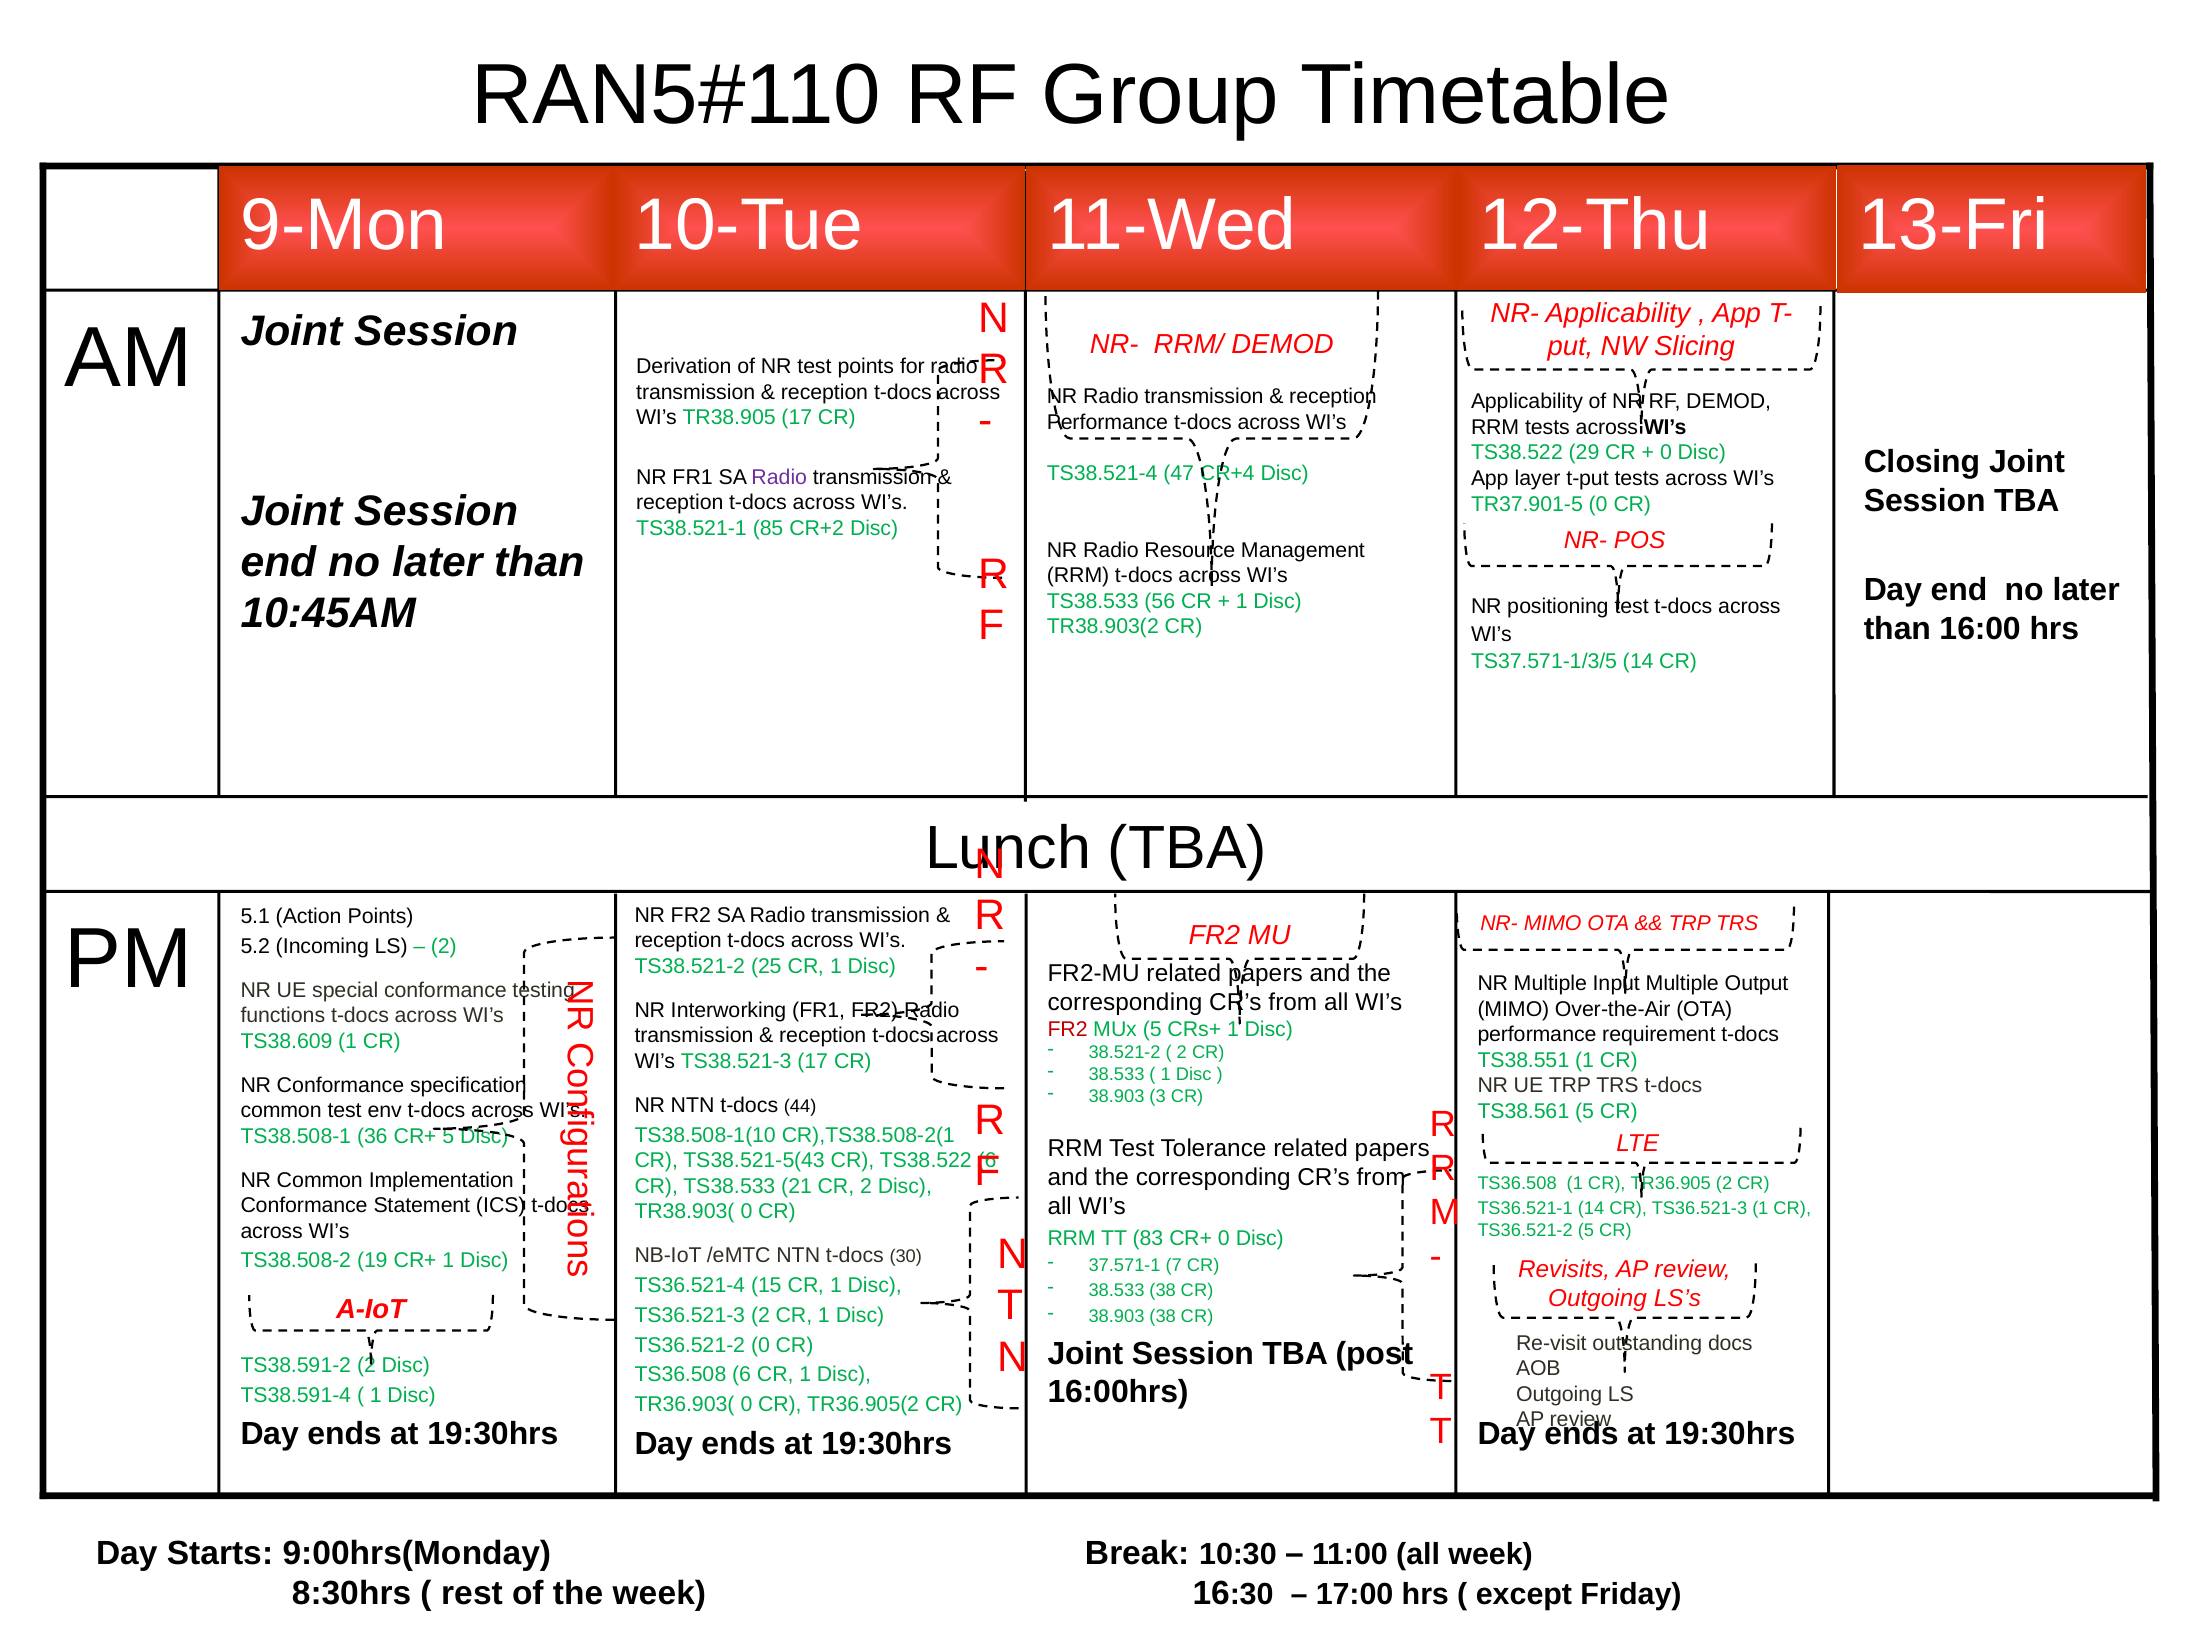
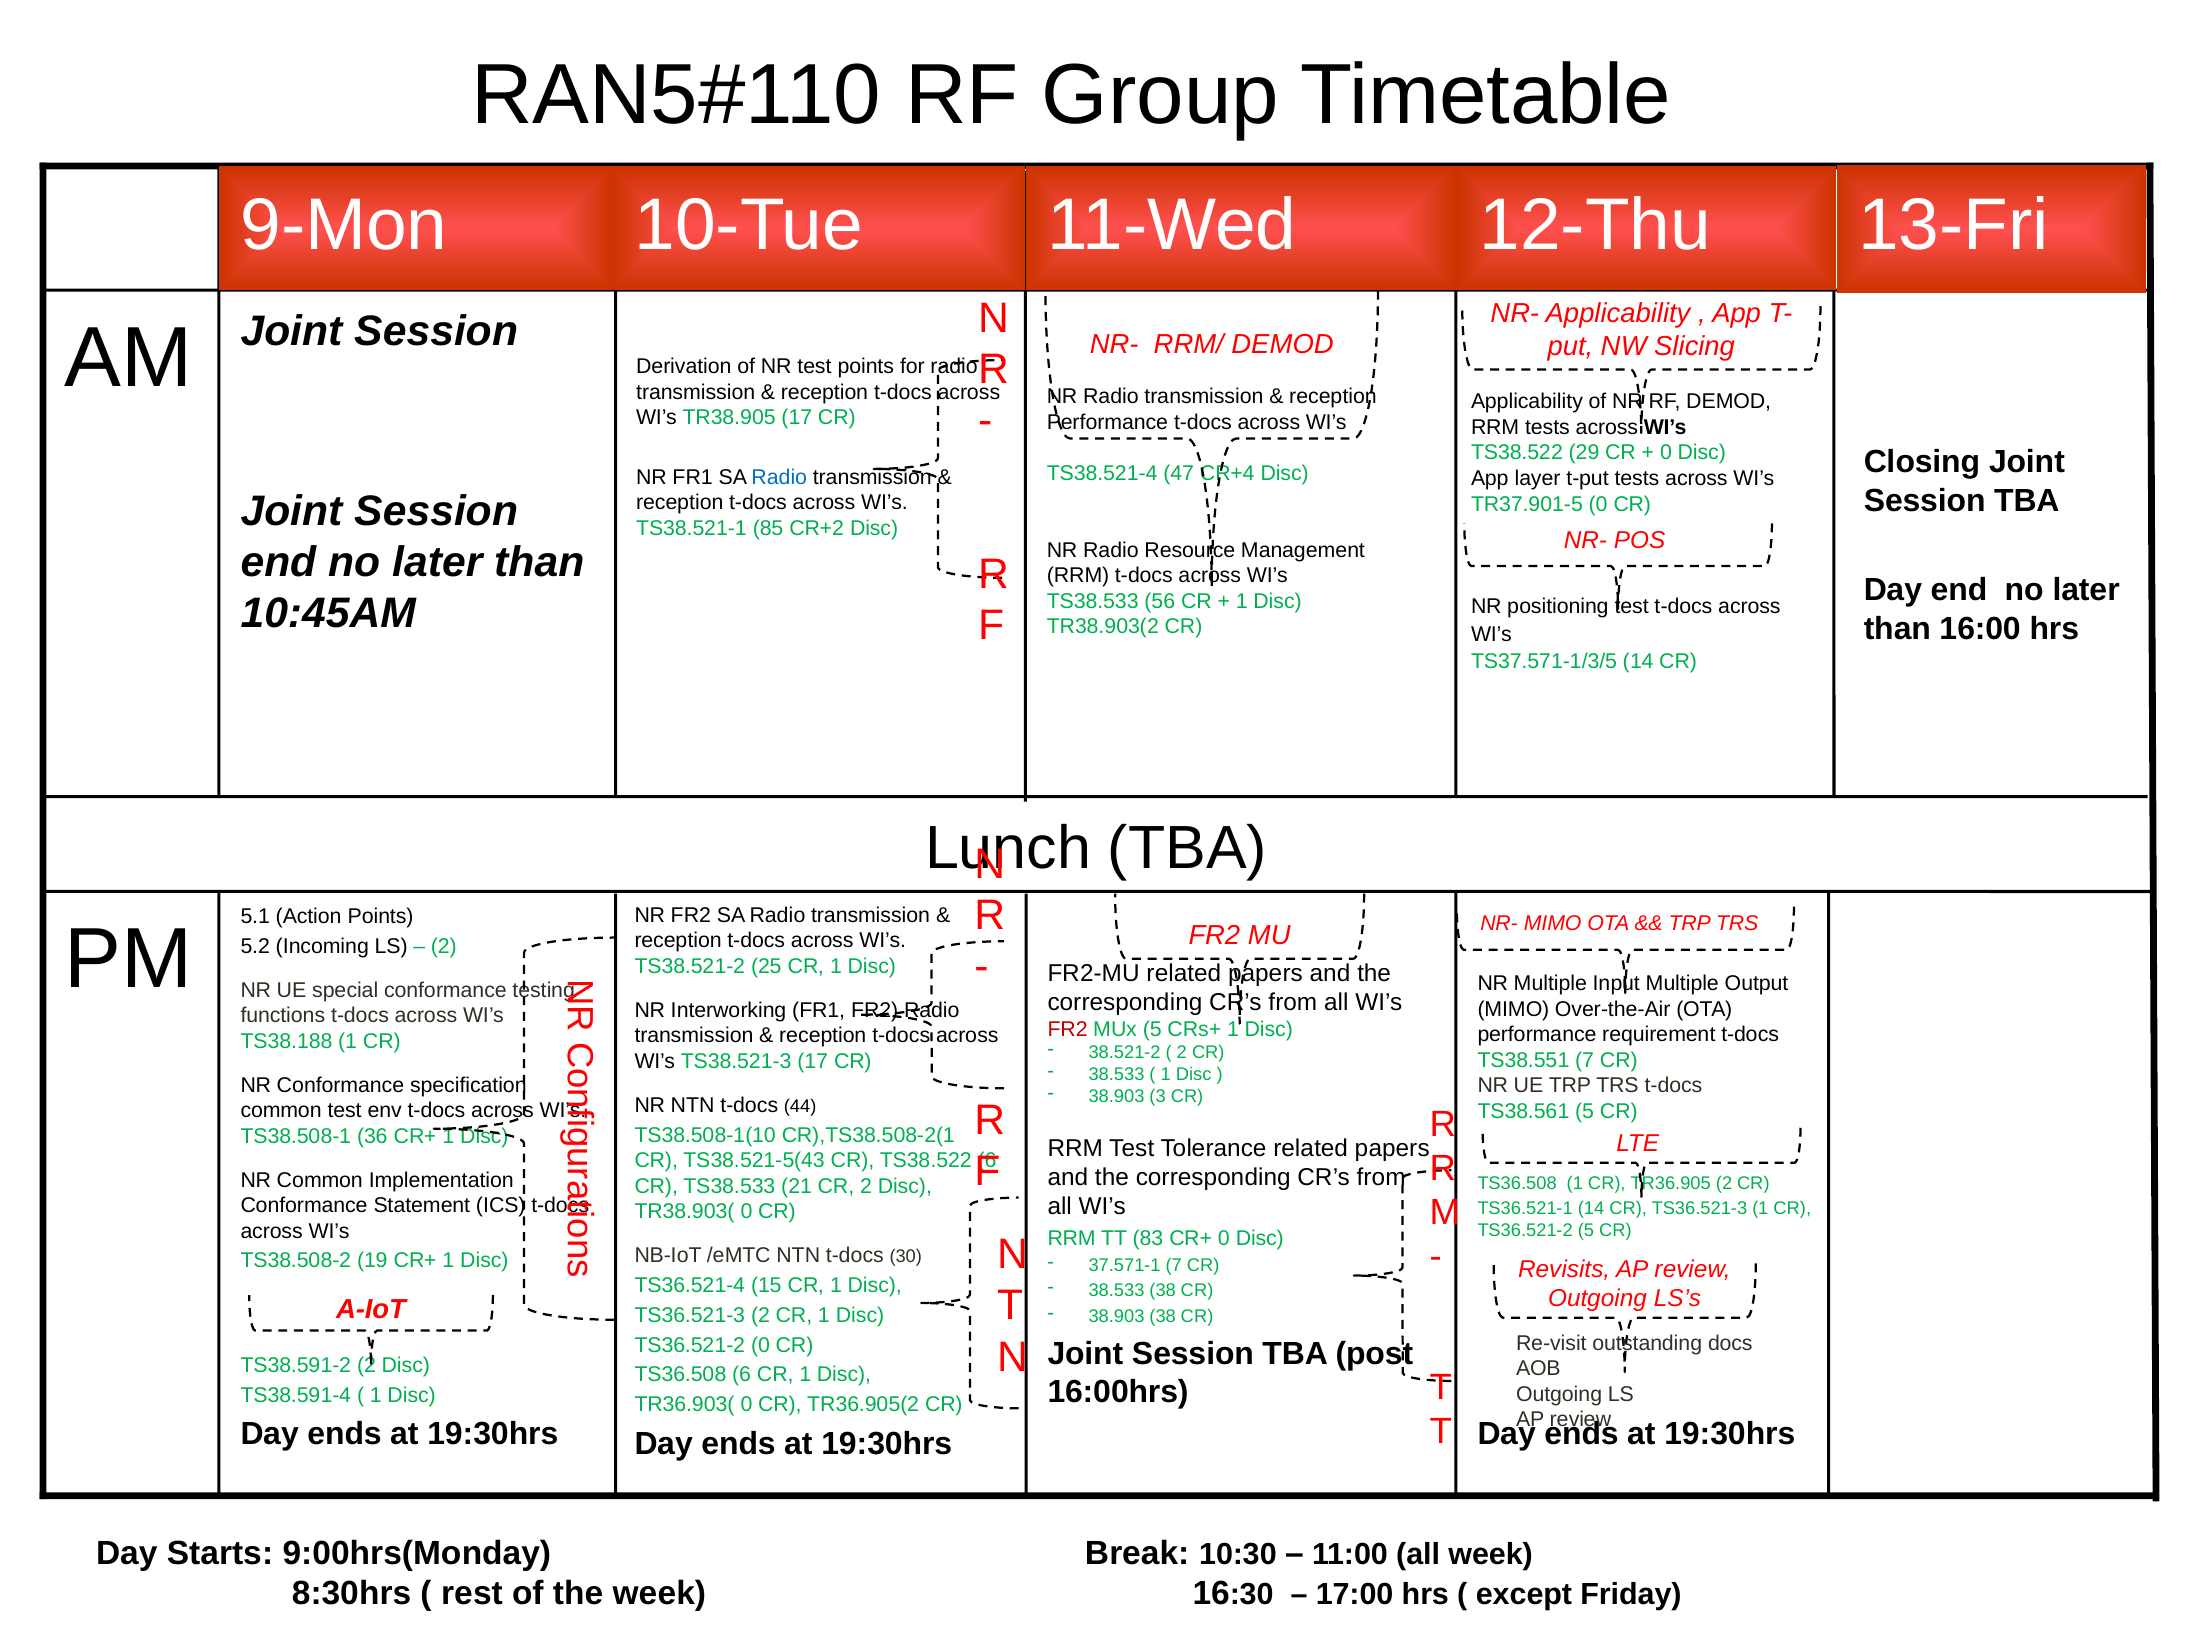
Radio colour: purple -> blue (779, 477)
TS38.609: TS38.609 -> TS38.188 (287, 1041)
TS38.551 1: 1 -> 7 (1585, 1060)
36 CR+ 5: 5 -> 1 (448, 1136)
